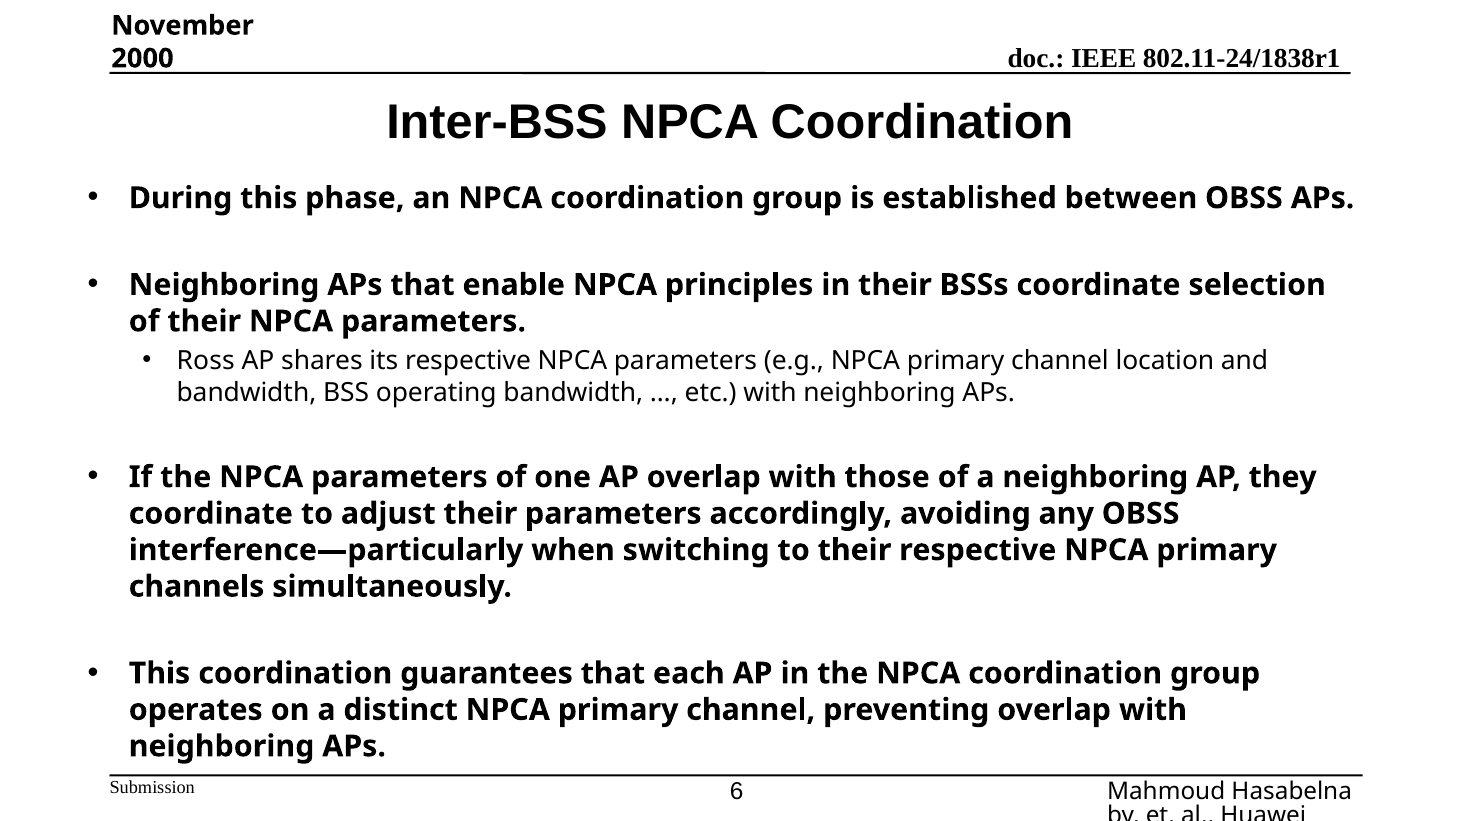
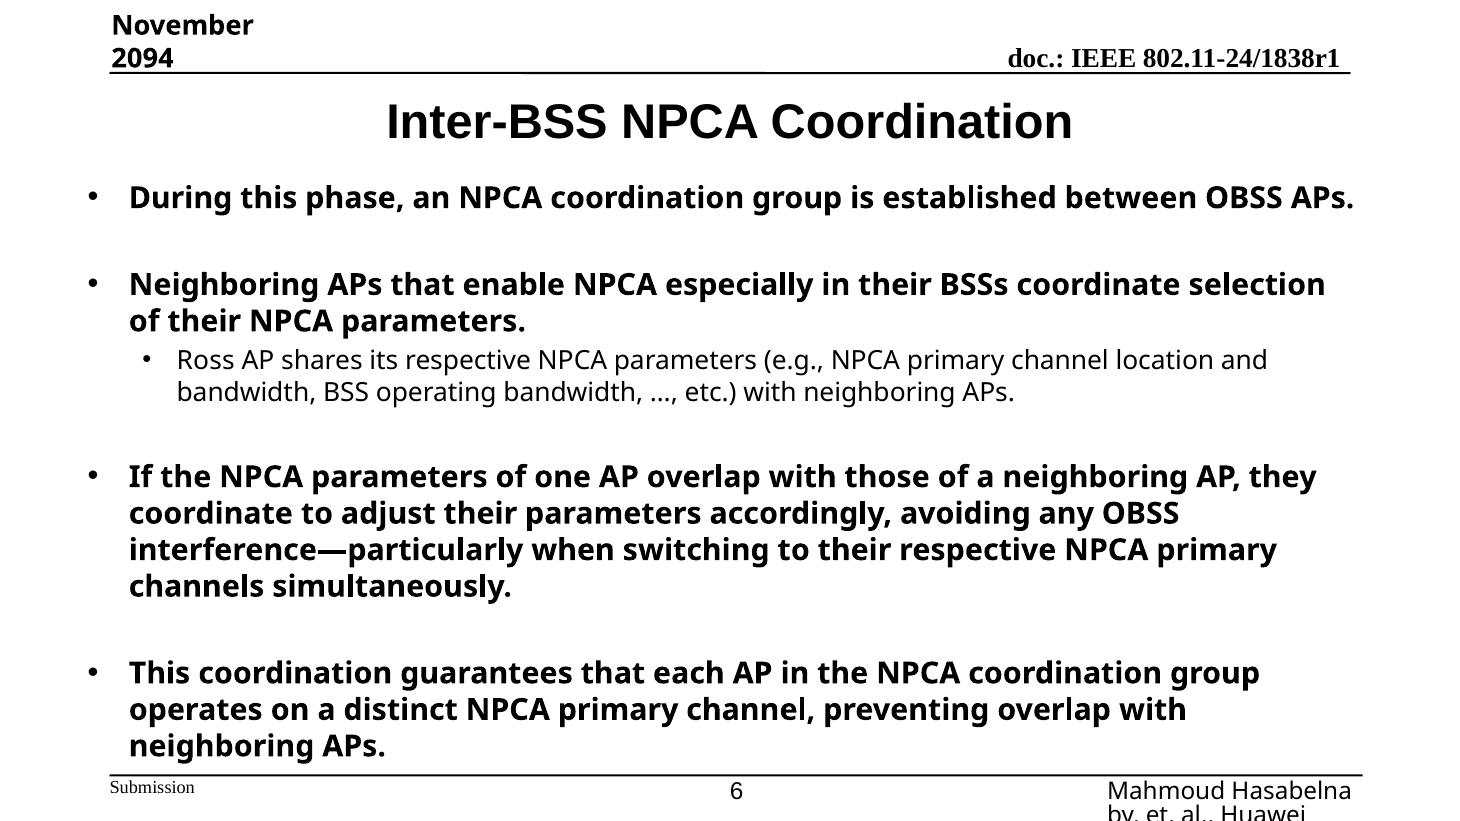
2000: 2000 -> 2094 (142, 58)
principles: principles -> especially (739, 285)
